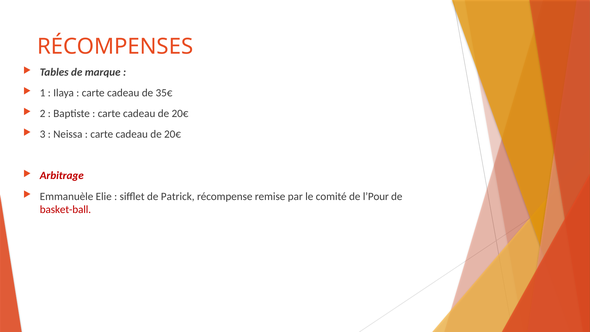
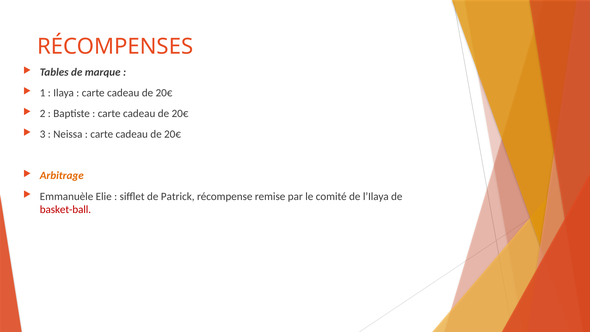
35€: 35€ -> 20€ (164, 93)
Arbitrage colour: red -> orange (62, 176)
l’Pour: l’Pour -> l’Ilaya (376, 196)
